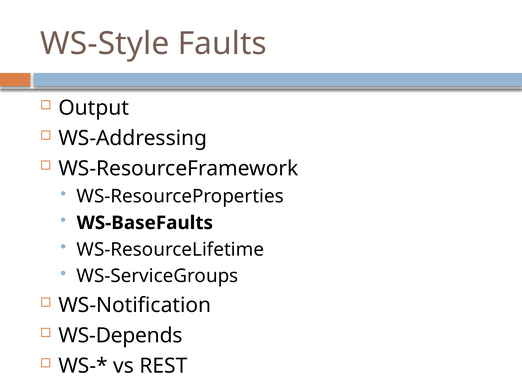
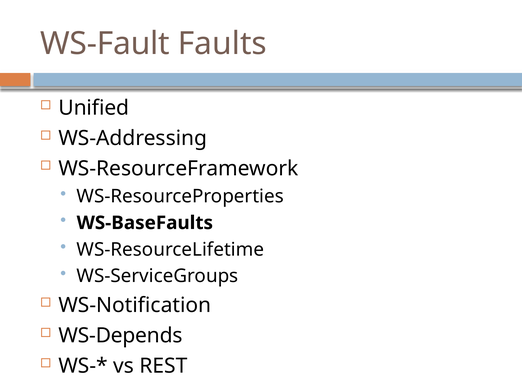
WS-Style: WS-Style -> WS-Fault (105, 44)
Output: Output -> Unified (94, 108)
